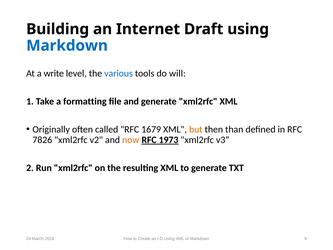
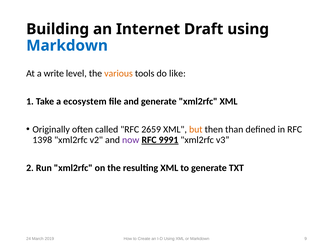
various colour: blue -> orange (119, 73)
will: will -> like (177, 73)
formatting: formatting -> ecosystem (85, 101)
1679: 1679 -> 2659 (151, 129)
7826: 7826 -> 1398 (42, 140)
now colour: orange -> purple (131, 140)
1973: 1973 -> 9991 (169, 140)
